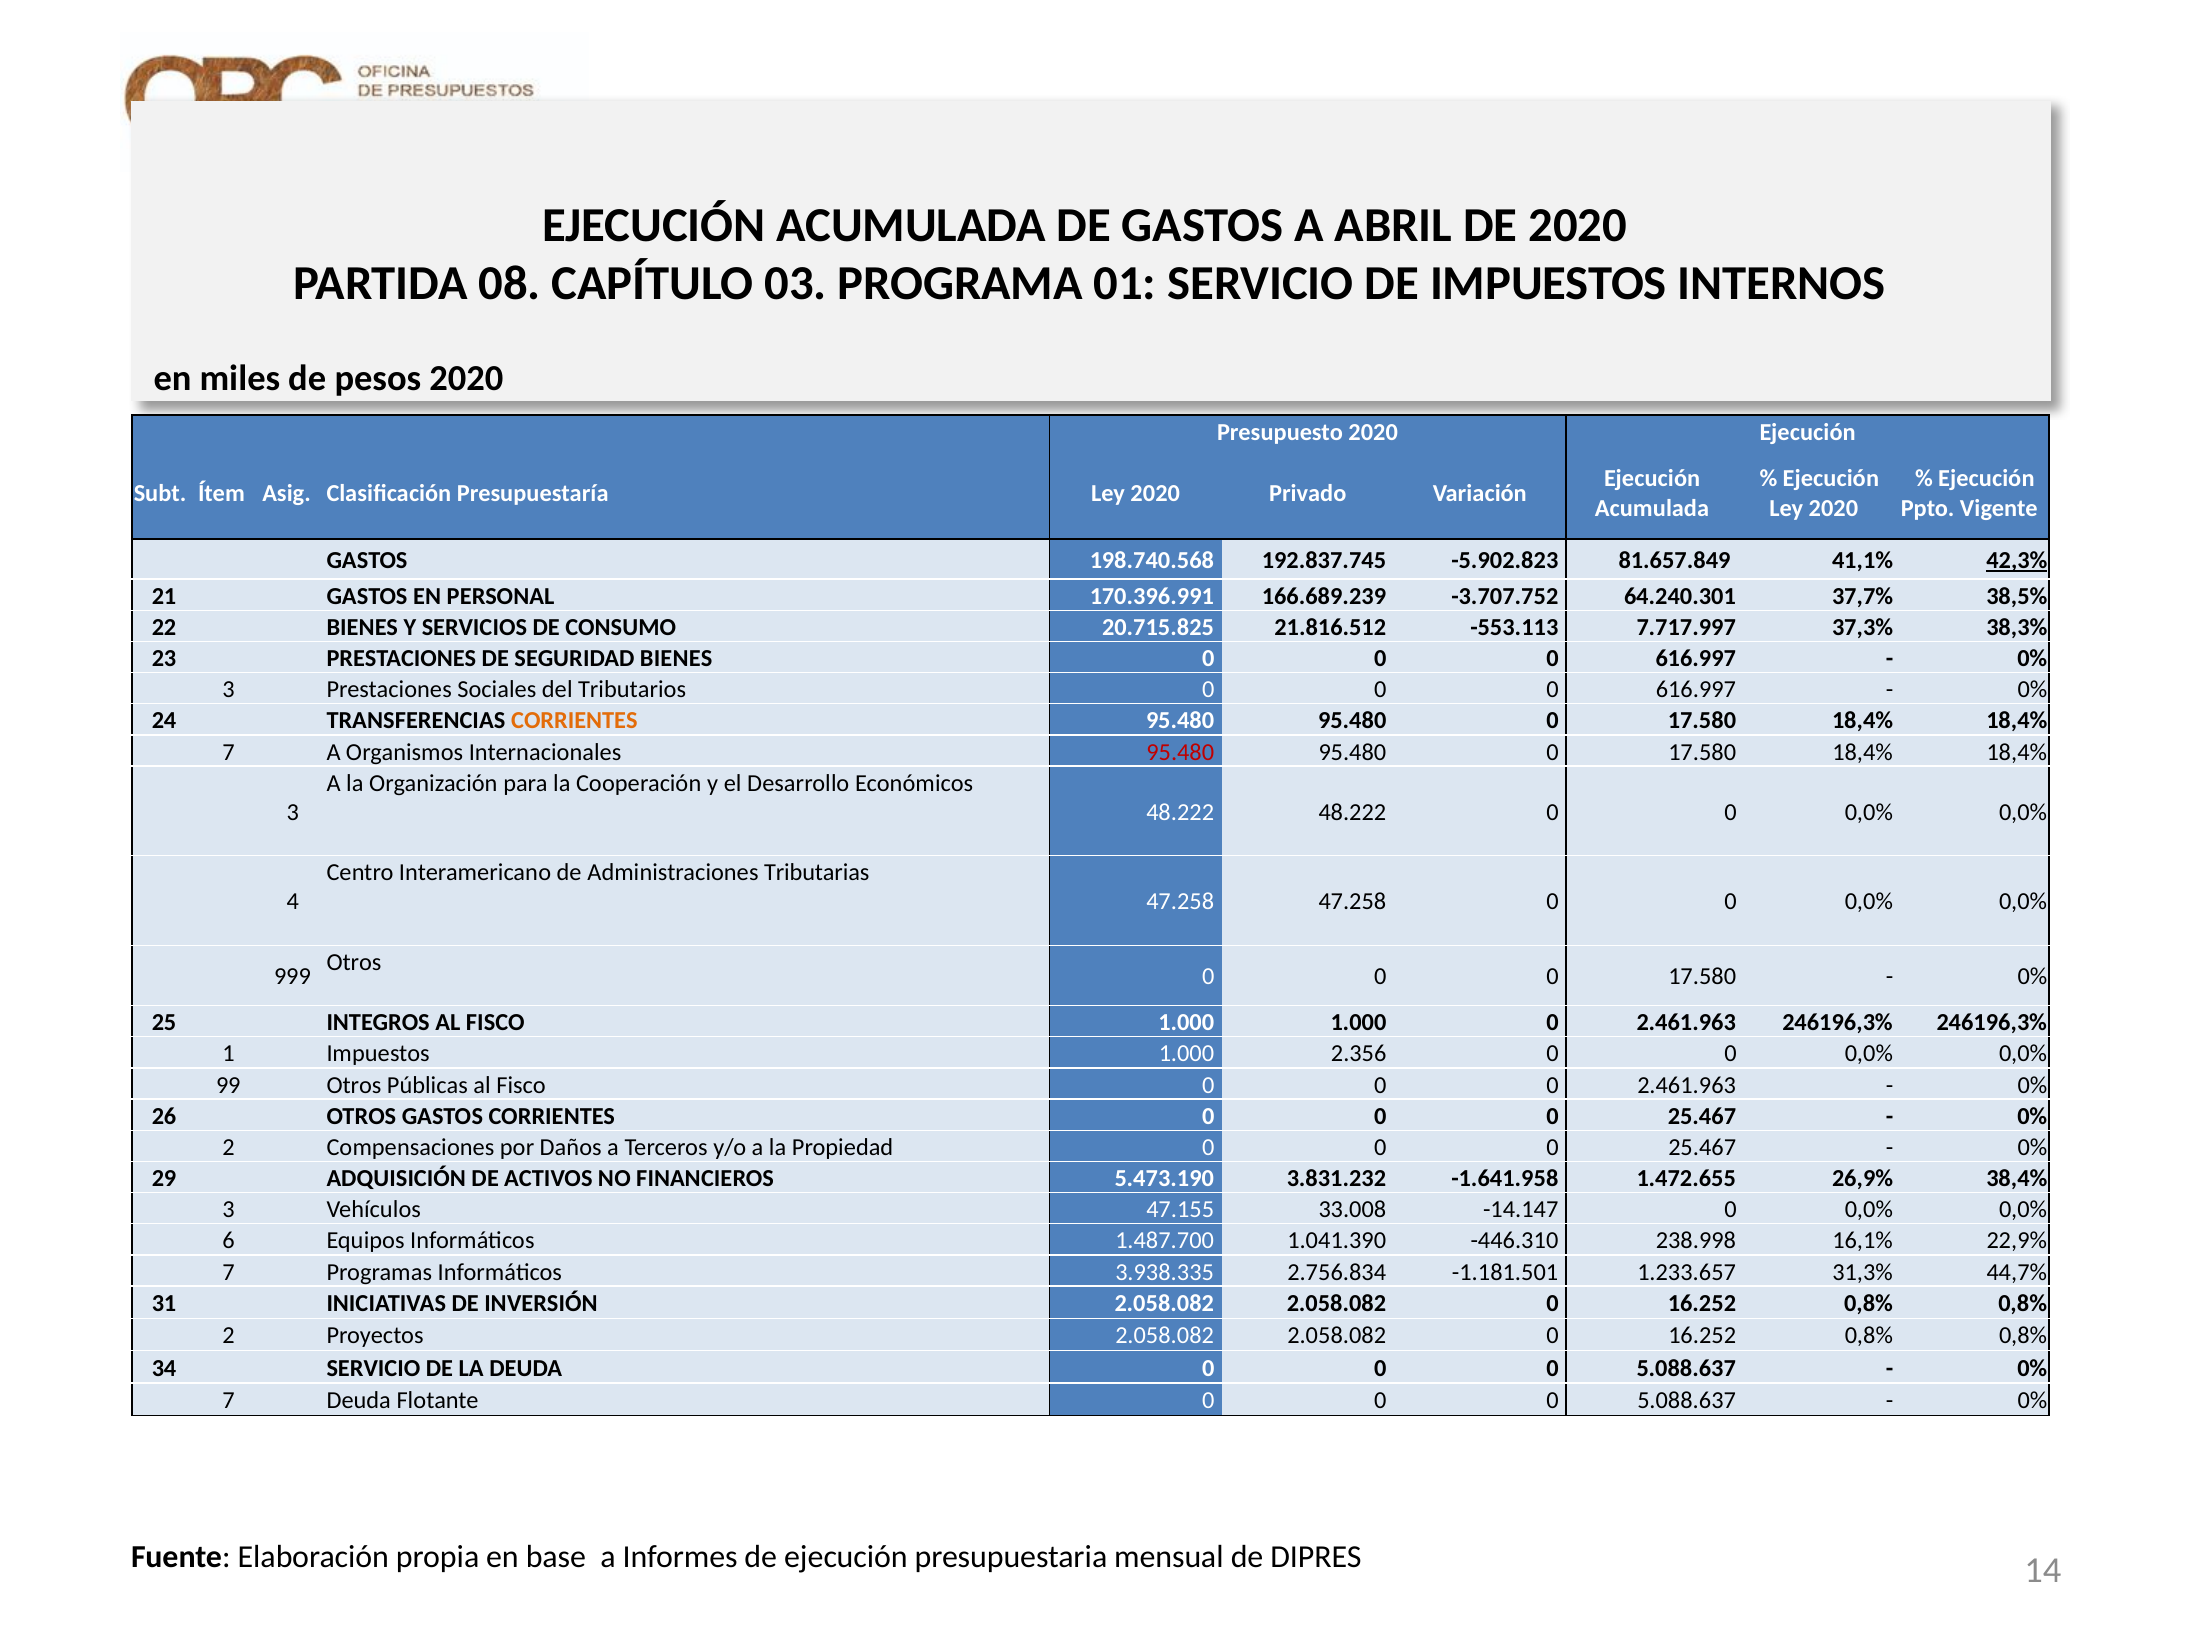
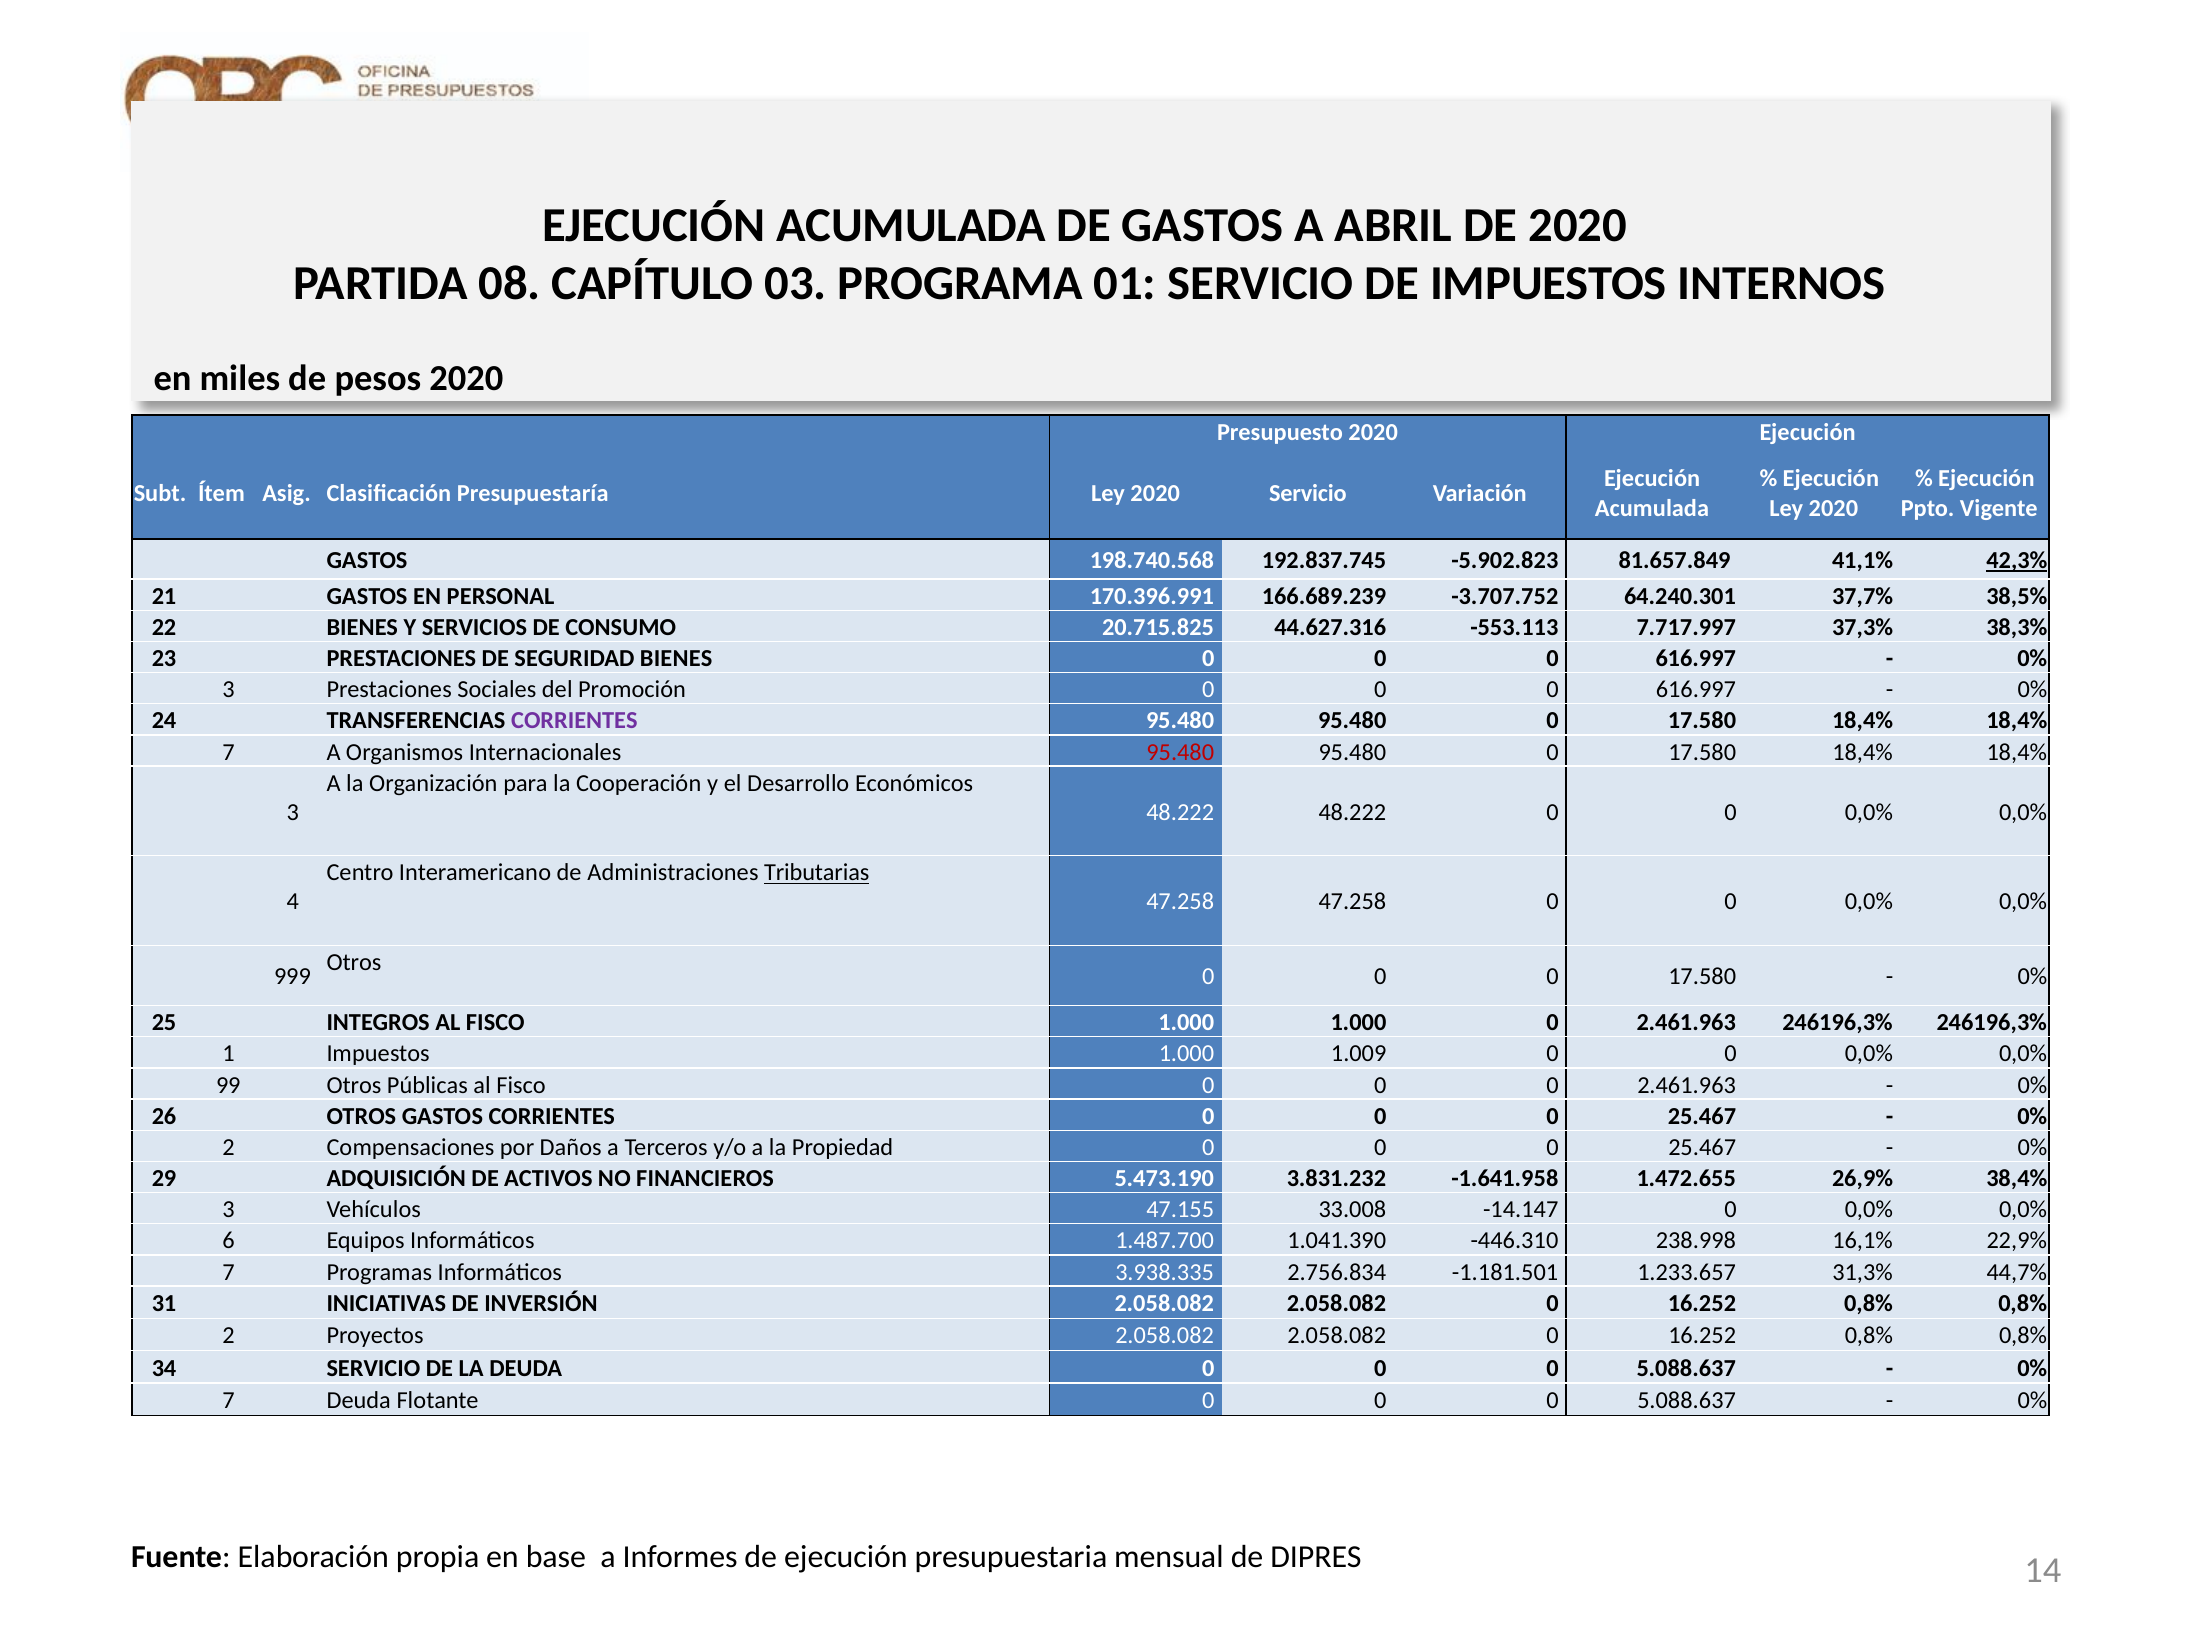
2020 Privado: Privado -> Servicio (1308, 494)
21.816.512: 21.816.512 -> 44.627.316 (1330, 627)
Tributarios: Tributarios -> Promoción (632, 690)
CORRIENTES colour: orange -> purple (574, 721)
Tributarias underline: none -> present (817, 873)
2.356: 2.356 -> 1.009 (1359, 1054)
